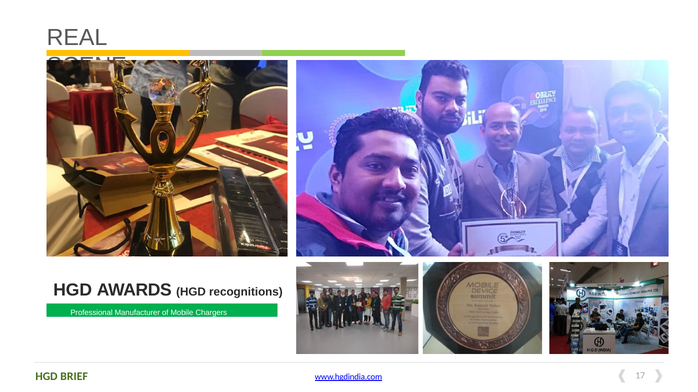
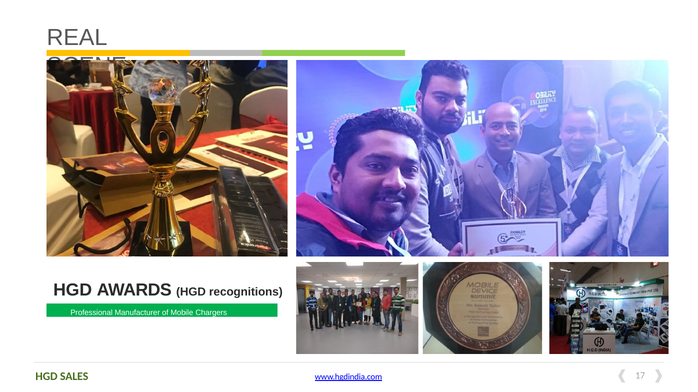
BRIEF: BRIEF -> SALES (74, 377)
